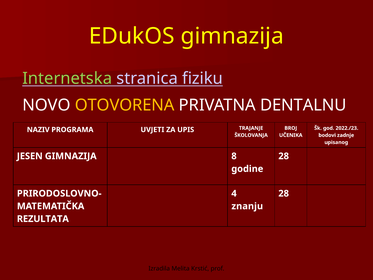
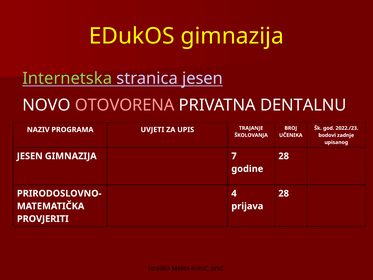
stranica fiziku: fiziku -> jesen (203, 78)
OTOVORENA colour: yellow -> pink (125, 105)
8: 8 -> 7 (234, 156)
znanju: znanju -> prijava (247, 206)
REZULTATA: REZULTATA -> PROVJERITI (43, 219)
